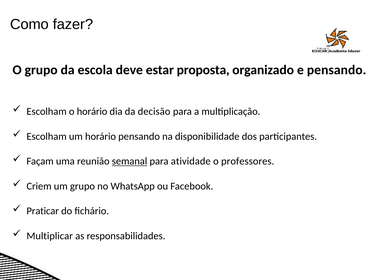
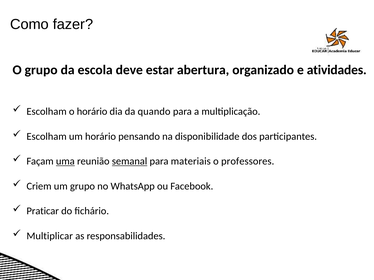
proposta: proposta -> abertura (203, 70)
e pensando: pensando -> atividades (337, 70)
decisão: decisão -> quando (154, 112)
uma underline: none -> present (65, 162)
atividade: atividade -> materiais (191, 162)
